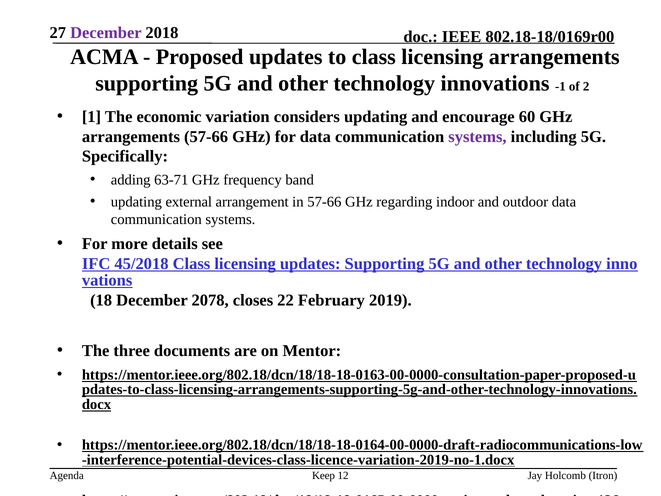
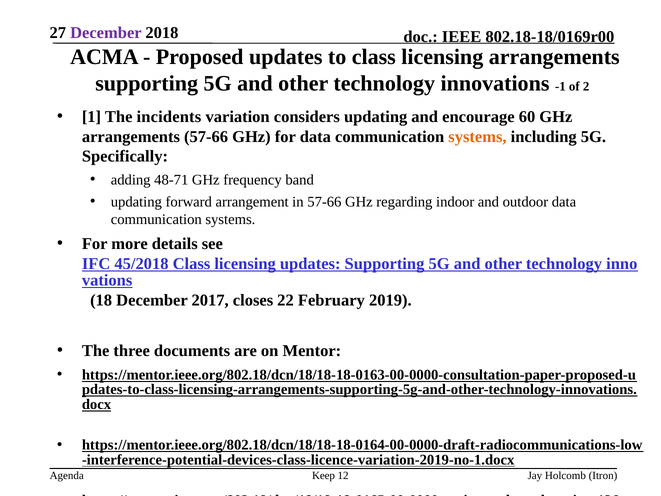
economic: economic -> incidents (169, 117)
systems colour: purple -> orange (477, 137)
63-71: 63-71 -> 48-71 (171, 180)
external: external -> forward (189, 202)
2078: 2078 -> 2017 (210, 300)
